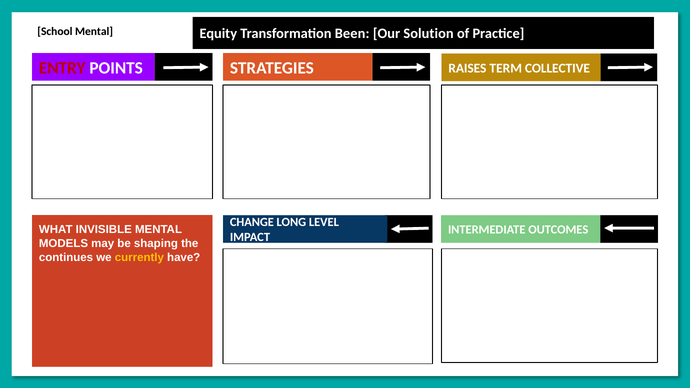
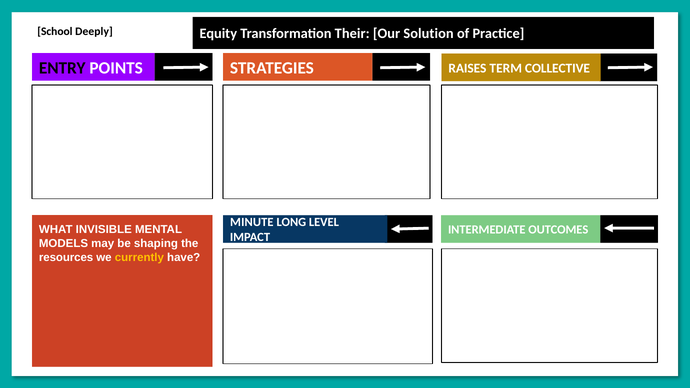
School Mental: Mental -> Deeply (94, 32)
Been: Been -> Their (352, 34)
ENTRY colour: red -> black (62, 68)
CHANGE: CHANGE -> MINUTE (252, 222)
continues: continues -> resources (66, 257)
